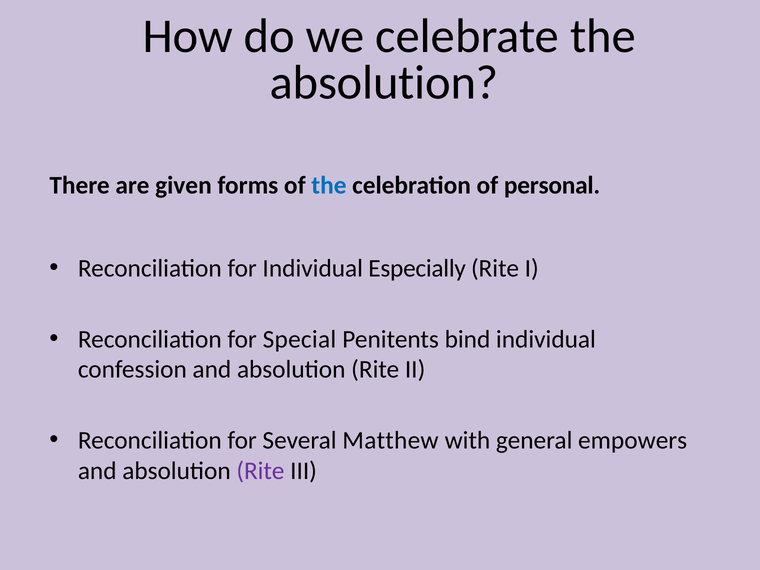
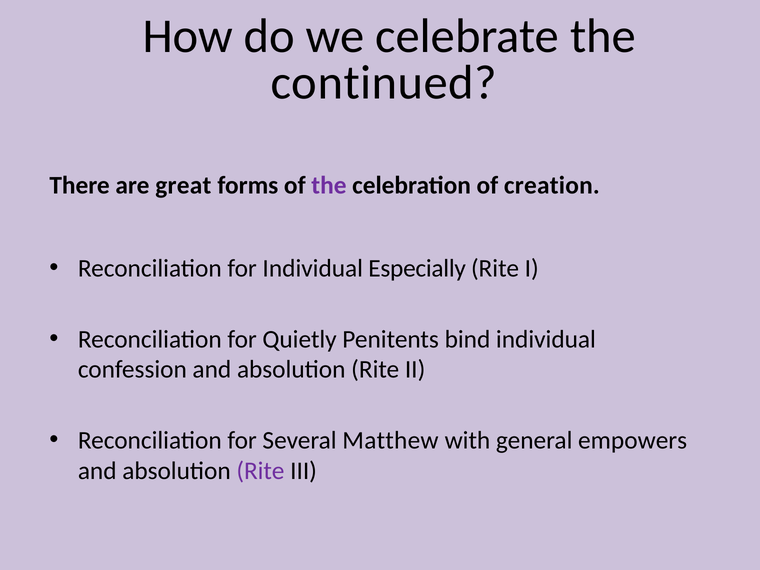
absolution: absolution -> continued (384, 83)
given: given -> great (183, 185)
the colour: blue -> purple (329, 185)
personal: personal -> creation (552, 185)
Special: Special -> Quietly (300, 339)
